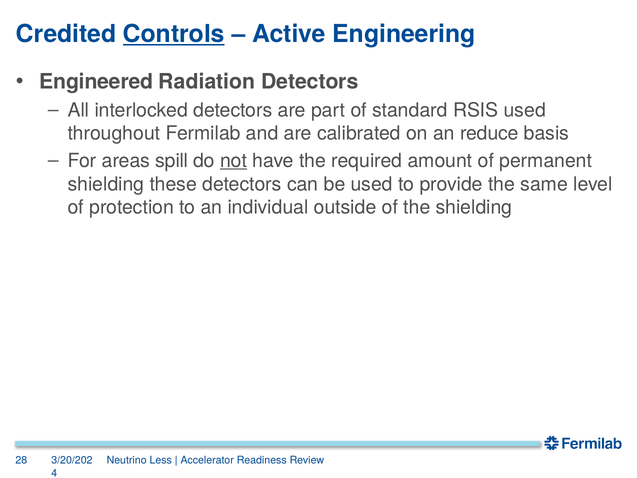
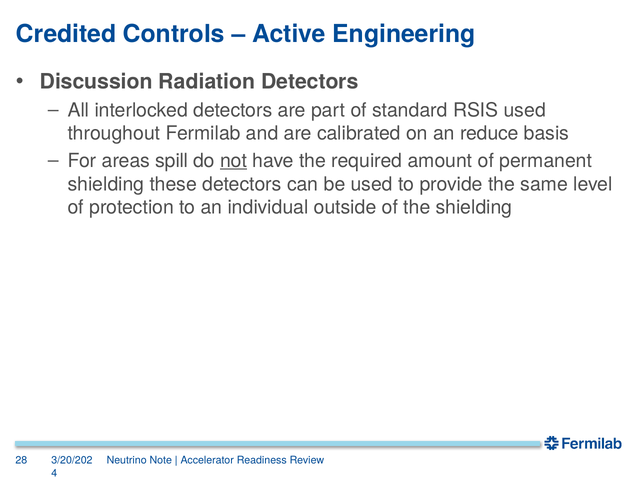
Controls underline: present -> none (174, 34)
Engineered: Engineered -> Discussion (96, 82)
Less: Less -> Note (161, 460)
